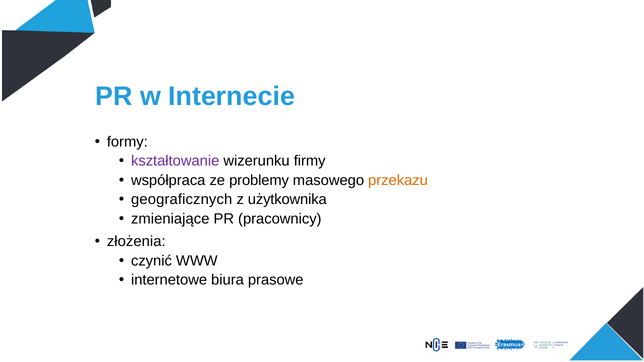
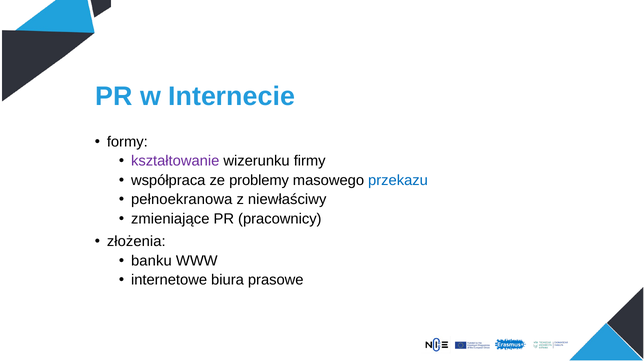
przekazu colour: orange -> blue (398, 180)
geograficznych: geograficznych -> pełnoekranowa (182, 200)
użytkownika: użytkownika -> niewłaściwy (287, 200)
czynić: czynić -> banku (151, 261)
